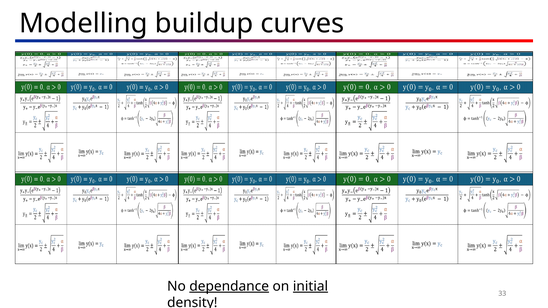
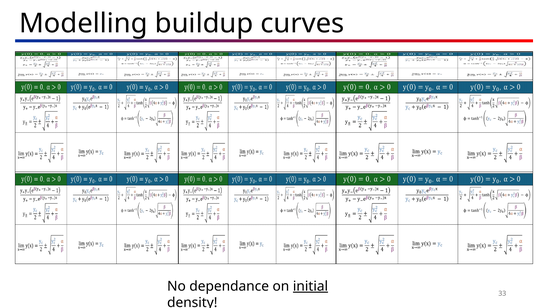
dependance underline: present -> none (229, 287)
